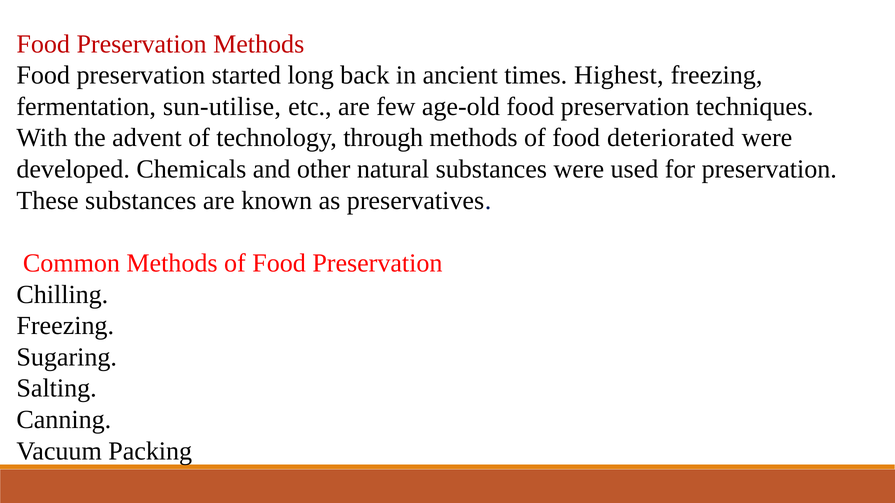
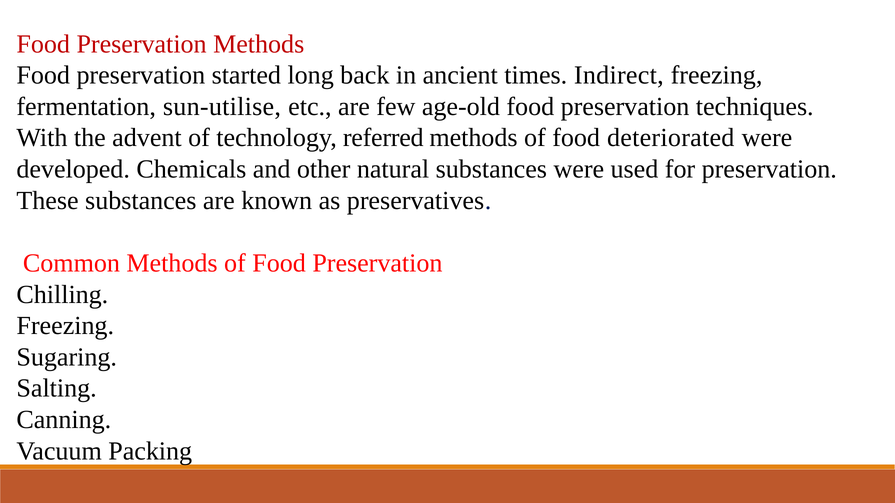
Highest: Highest -> Indirect (619, 75)
through: through -> referred (383, 138)
